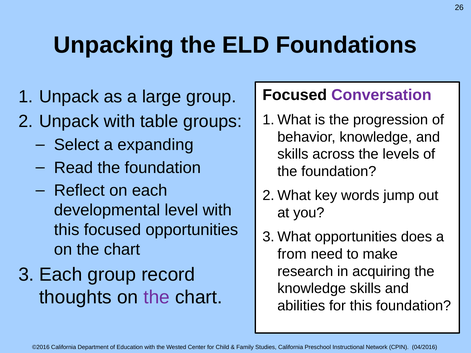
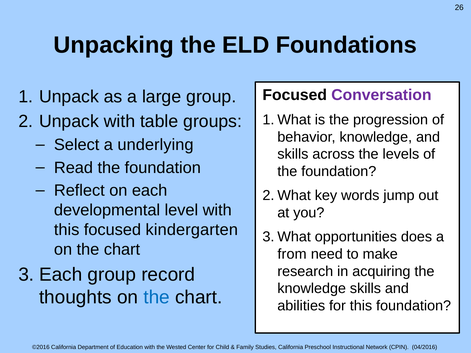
expanding: expanding -> underlying (156, 145)
focused opportunities: opportunities -> kindergarten (192, 230)
the colour: purple -> blue (157, 298)
